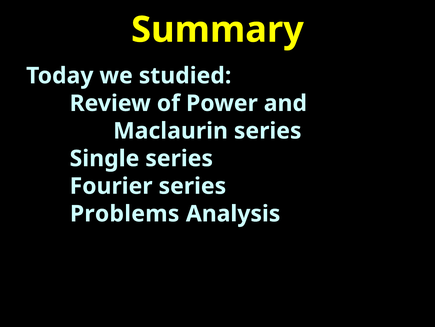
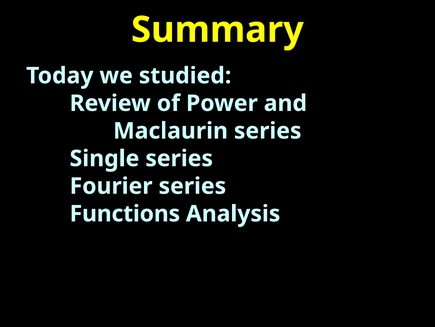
Problems: Problems -> Functions (125, 213)
